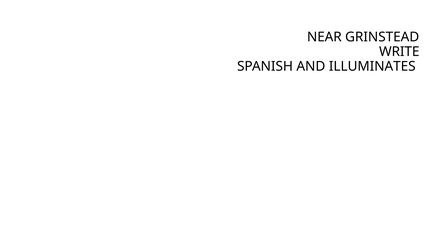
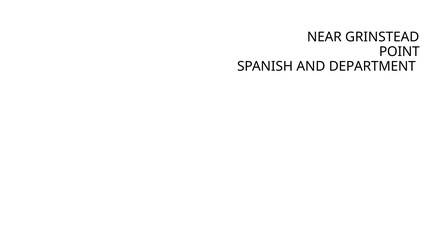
WRITE: WRITE -> POINT (399, 52)
ILLUMINATES: ILLUMINATES -> DEPARTMENT (372, 66)
